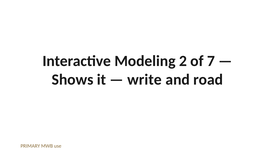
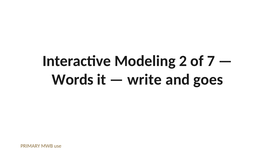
Shows: Shows -> Words (73, 79)
road: road -> goes (208, 79)
